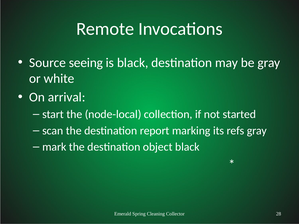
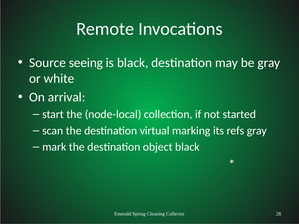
report: report -> virtual (155, 131)
